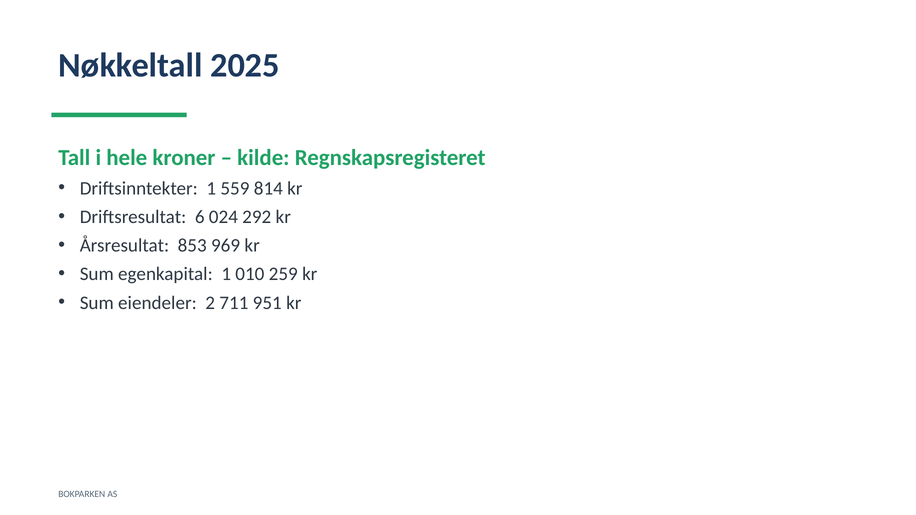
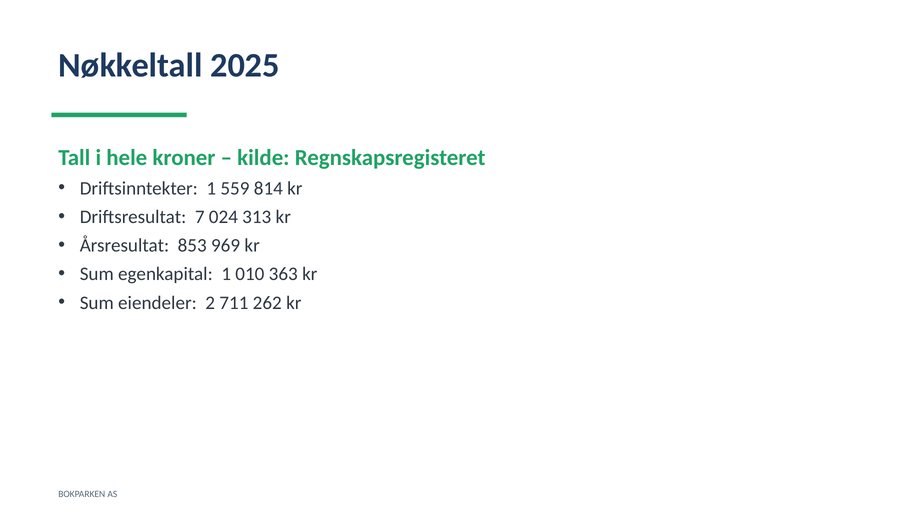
6: 6 -> 7 (200, 217)
292: 292 -> 313 (257, 217)
259: 259 -> 363 (283, 274)
951: 951 -> 262 (267, 303)
